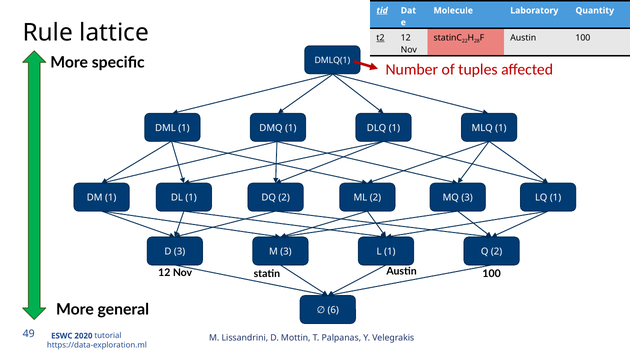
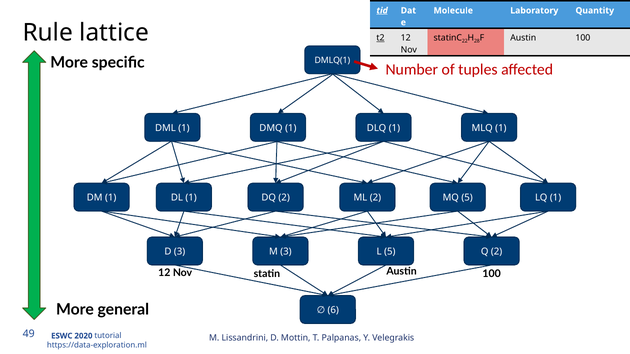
MQ 3: 3 -> 5 (467, 198)
L 1: 1 -> 5 (390, 252)
